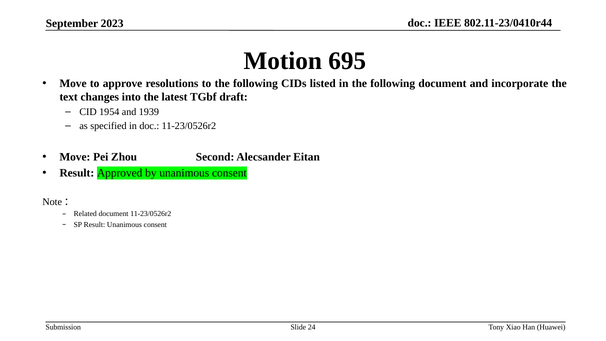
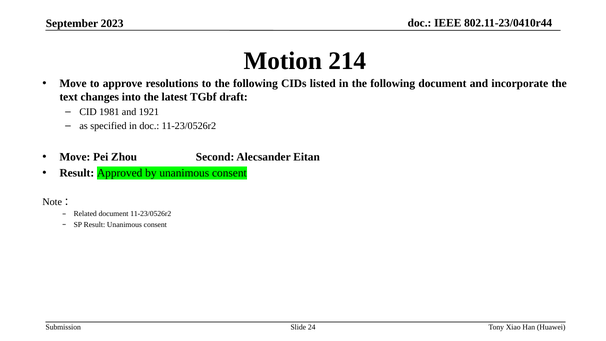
695: 695 -> 214 (347, 61)
1954: 1954 -> 1981 (109, 112)
1939: 1939 -> 1921 (149, 112)
